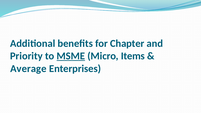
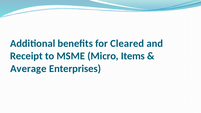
Chapter: Chapter -> Cleared (127, 43)
Priority: Priority -> Receipt (26, 56)
MSME underline: present -> none (71, 56)
